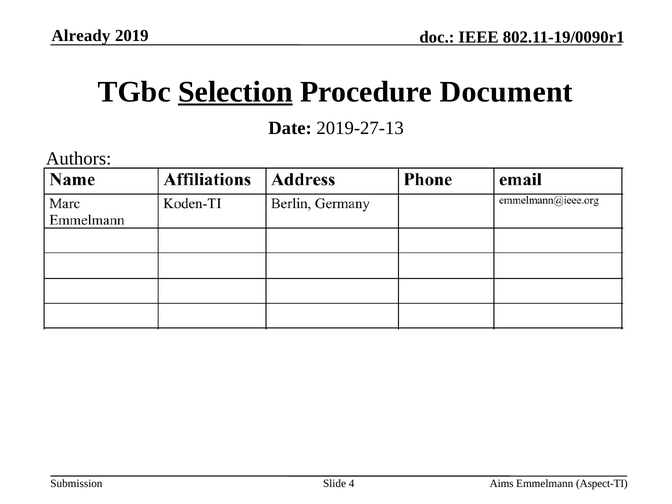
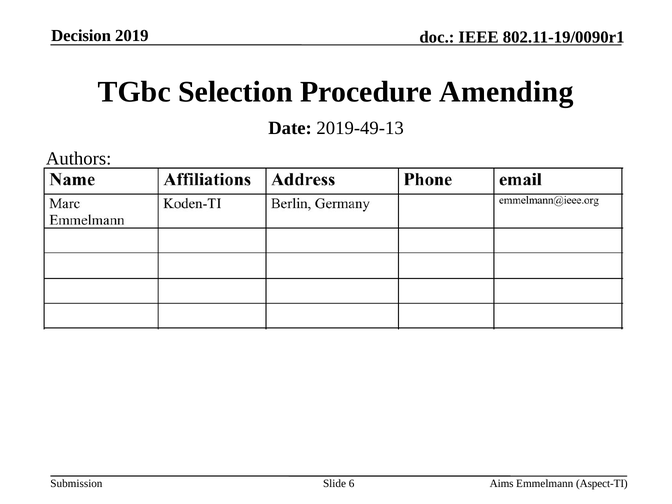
Already: Already -> Decision (81, 36)
Selection underline: present -> none (235, 92)
Document: Document -> Amending (506, 92)
2019-27-13: 2019-27-13 -> 2019-49-13 (360, 128)
4: 4 -> 6 (352, 483)
